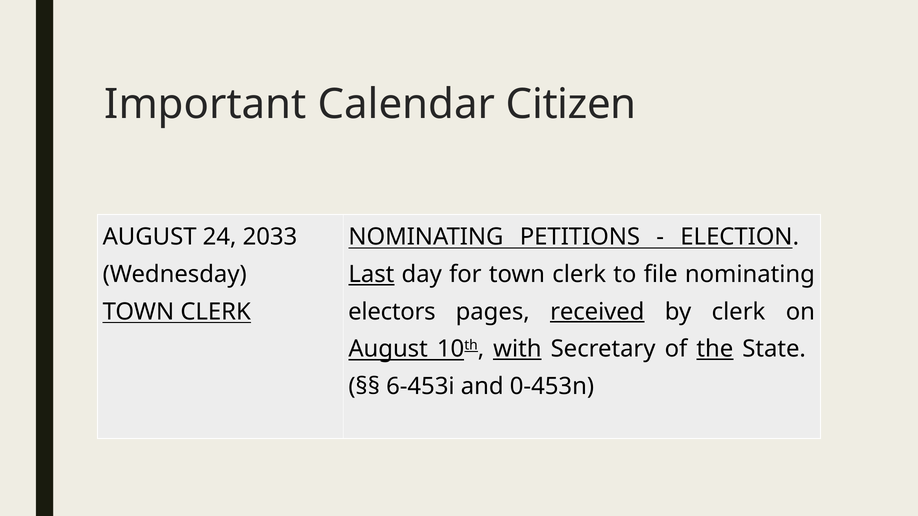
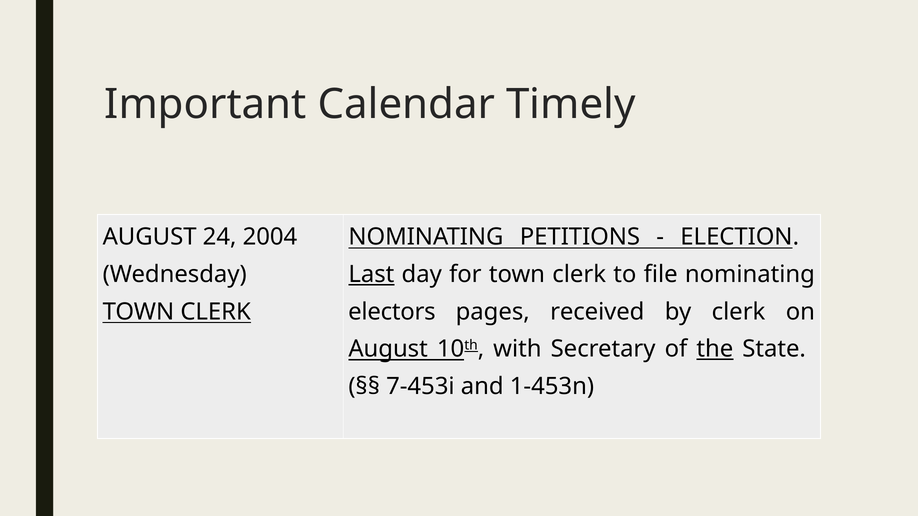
Citizen: Citizen -> Timely (571, 104)
2033: 2033 -> 2004 (270, 237)
received underline: present -> none (597, 312)
with underline: present -> none (517, 349)
6-453i: 6-453i -> 7-453i (420, 387)
0-453n: 0-453n -> 1-453n (552, 387)
